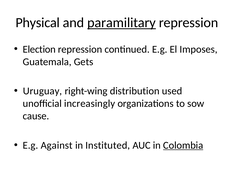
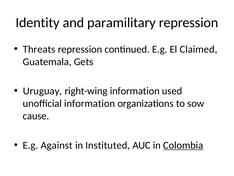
Physical: Physical -> Identity (38, 23)
paramilitary underline: present -> none (122, 23)
Election: Election -> Threats (39, 49)
Imposes: Imposes -> Claimed (198, 49)
right-wing distribution: distribution -> information (135, 91)
unofficial increasingly: increasingly -> information (90, 103)
